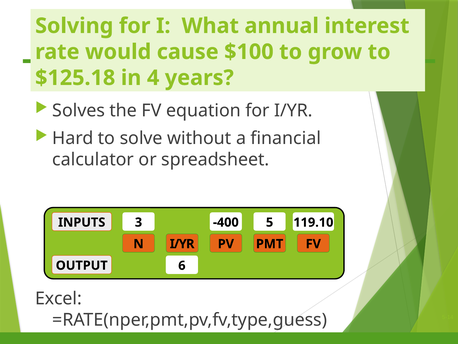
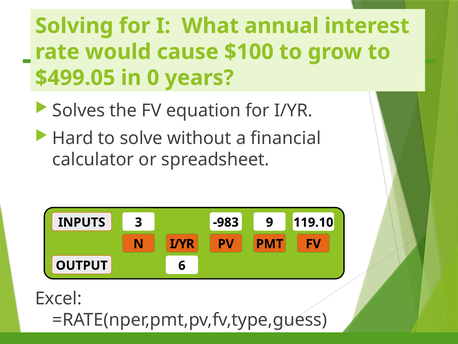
$125.18: $125.18 -> $499.05 (75, 78)
4: 4 -> 0 (153, 78)
-400: -400 -> -983 (226, 222)
5: 5 -> 9 (270, 222)
